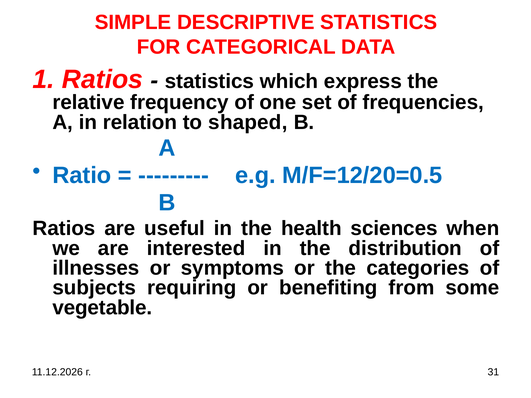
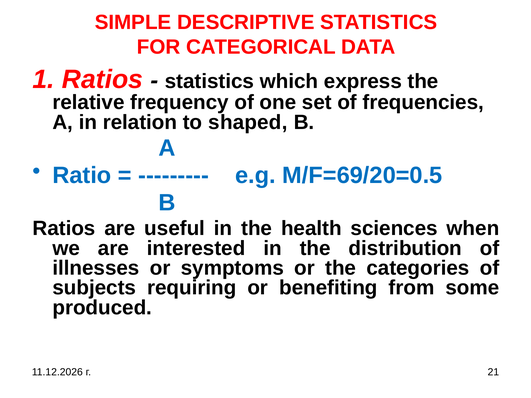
M/F=12/20=0.5: M/F=12/20=0.5 -> M/F=69/20=0.5 (362, 176)
vegetable: vegetable -> produced (102, 308)
31: 31 -> 21 (493, 372)
